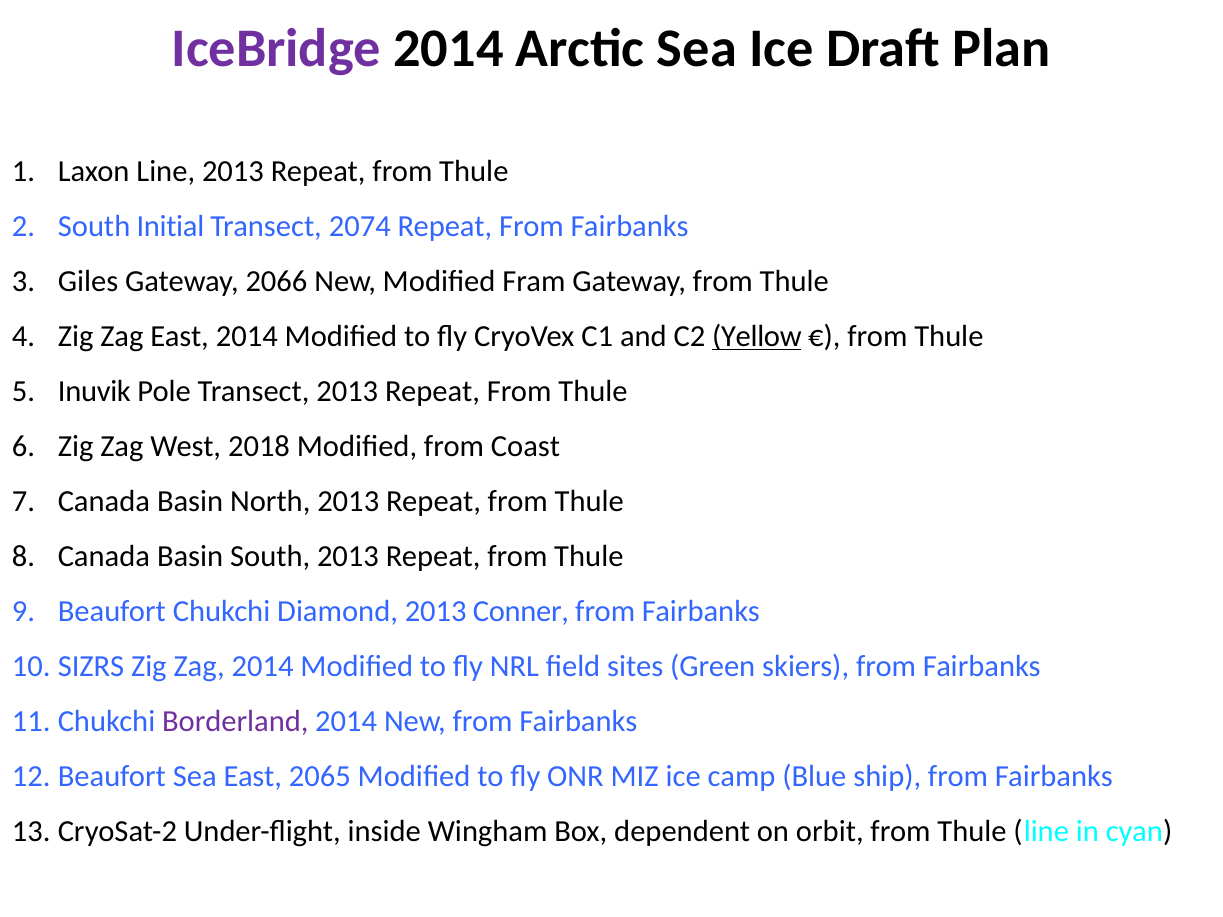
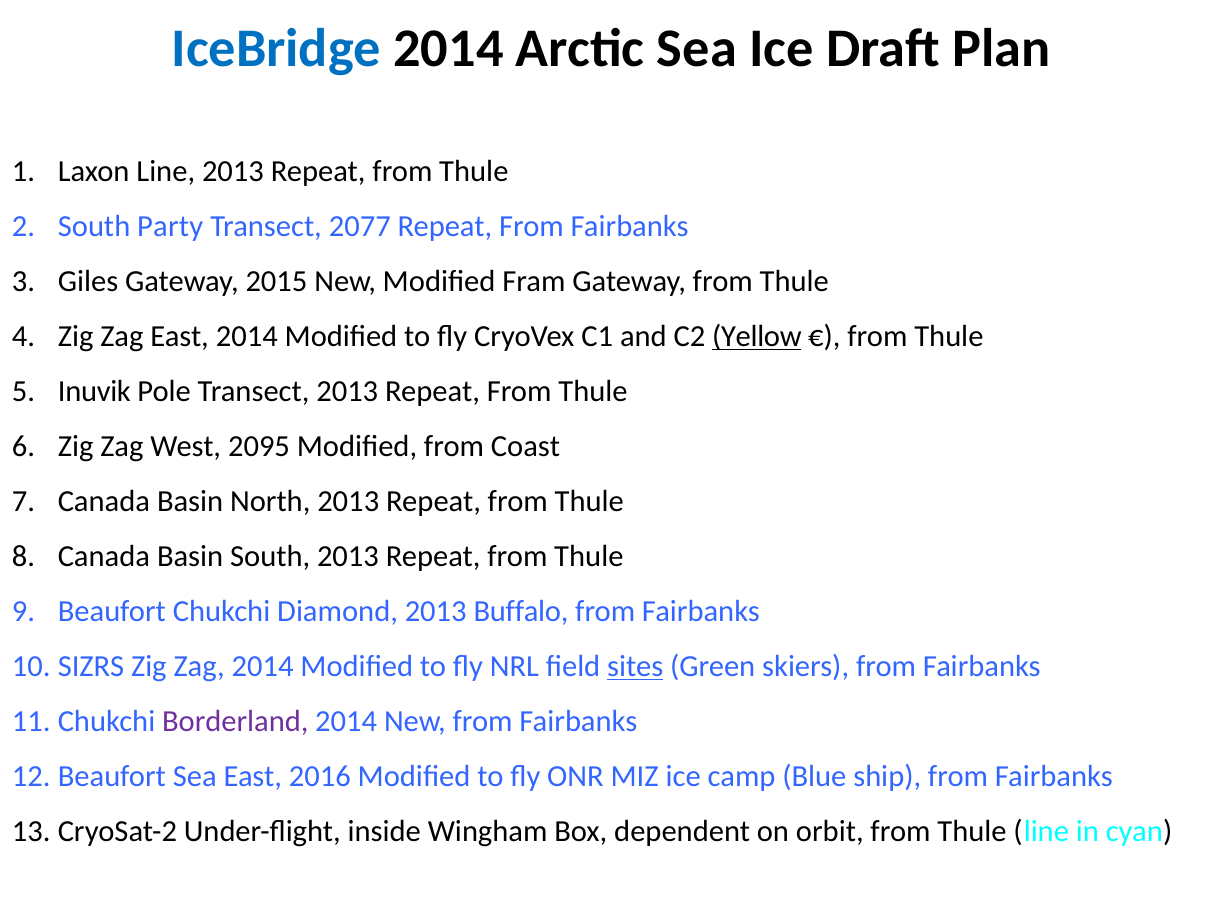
IceBridge colour: purple -> blue (276, 48)
Initial: Initial -> Party (170, 226)
2074: 2074 -> 2077 (360, 226)
2066: 2066 -> 2015 (276, 281)
2018: 2018 -> 2095 (259, 446)
Conner: Conner -> Buffalo (521, 612)
sites underline: none -> present (635, 667)
2065: 2065 -> 2016 (320, 777)
